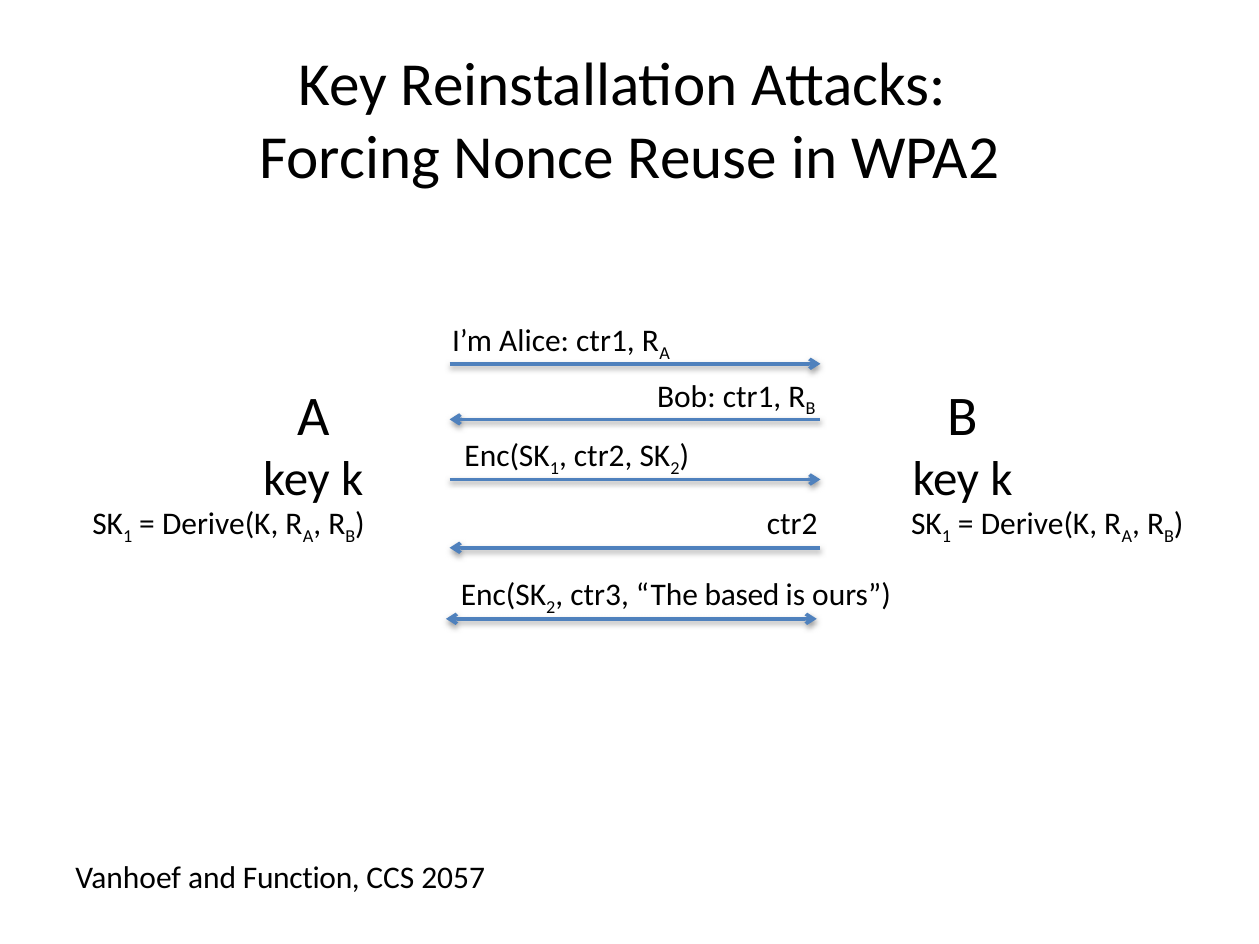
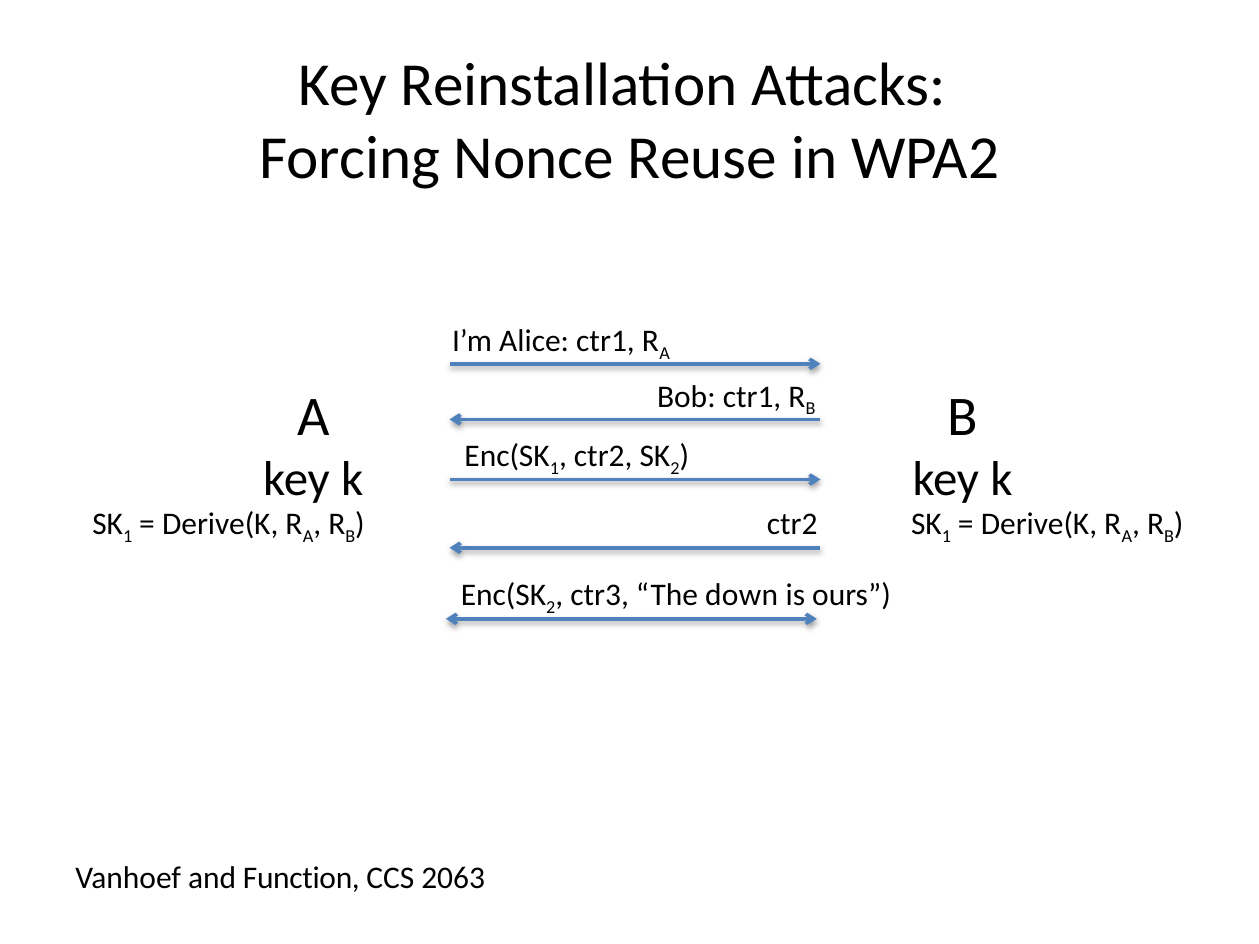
based: based -> down (742, 595)
2057: 2057 -> 2063 (453, 878)
